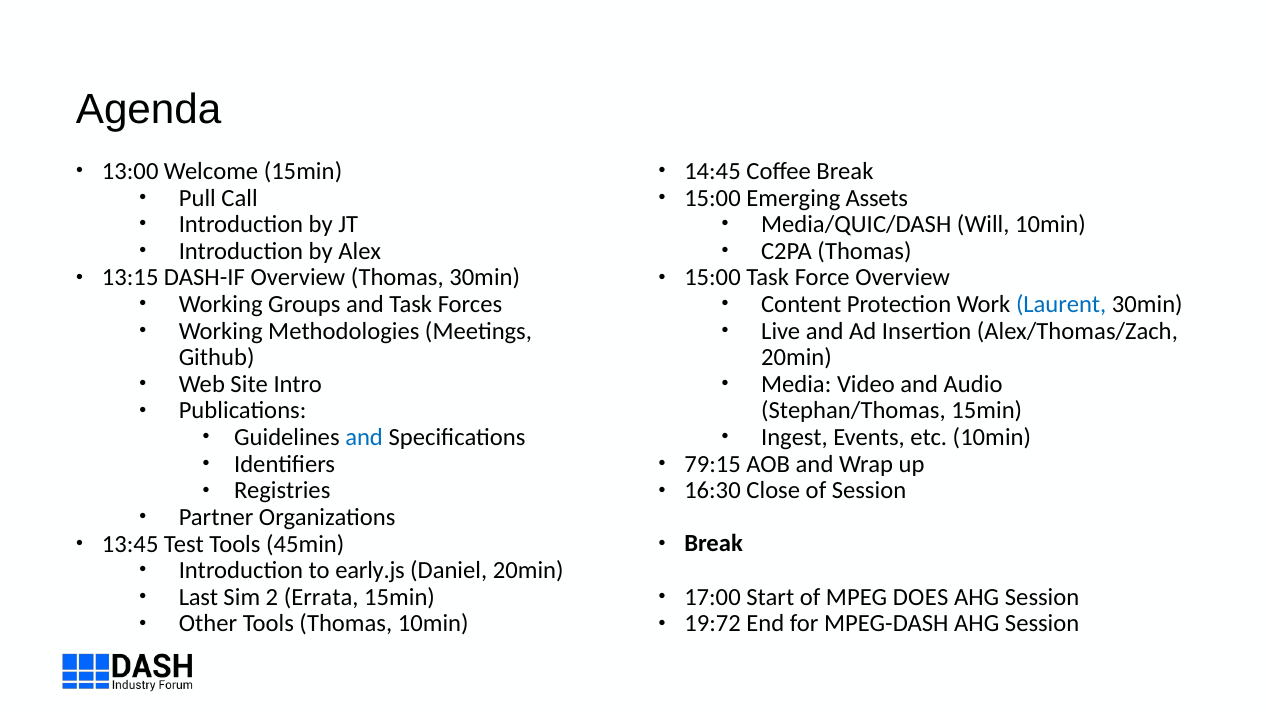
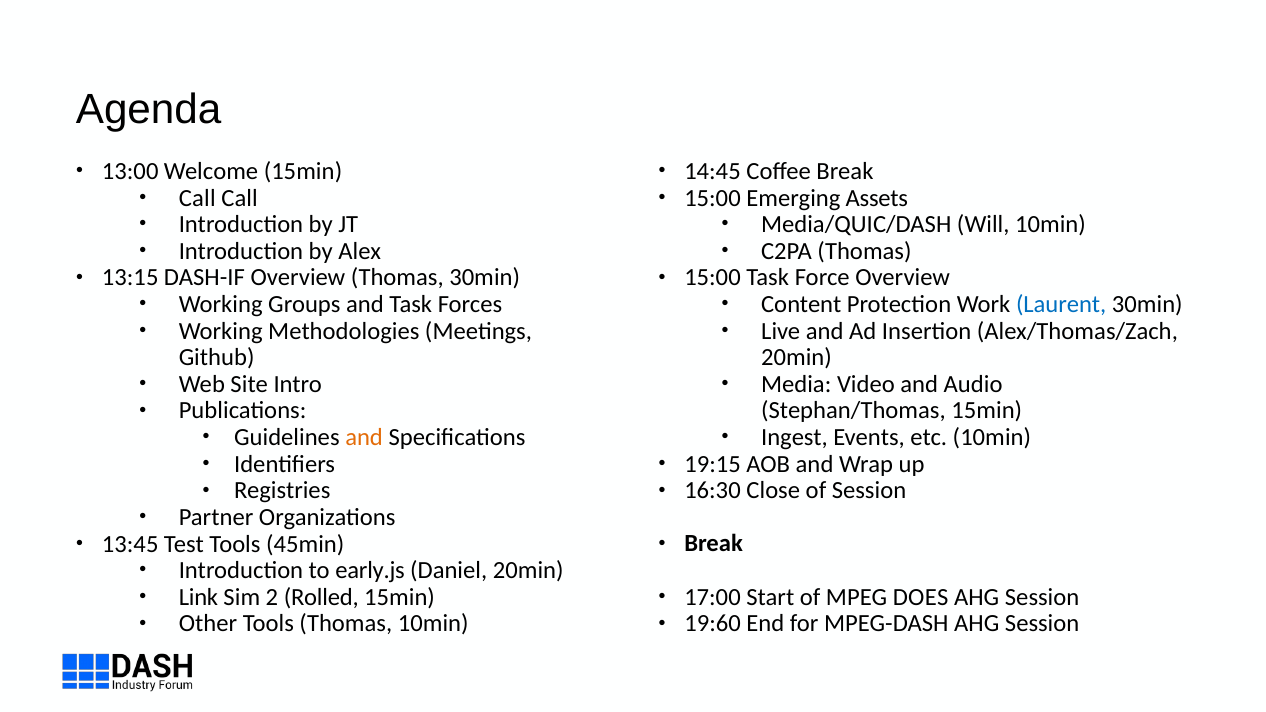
Pull: Pull -> Call (197, 198)
and colour: blue -> orange (364, 438)
79:15: 79:15 -> 19:15 (713, 464)
Last: Last -> Link (198, 597)
Errata: Errata -> Rolled (321, 597)
19:72: 19:72 -> 19:60 (713, 624)
